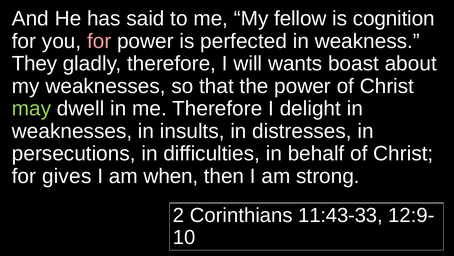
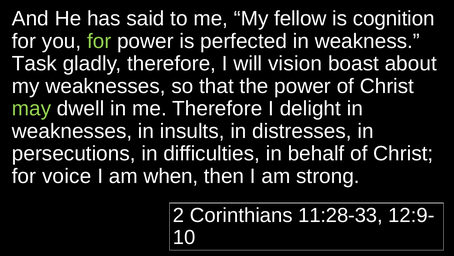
for colour: pink -> light green (99, 41)
They: They -> Task (34, 63)
wants: wants -> vision (295, 63)
gives: gives -> voice (67, 176)
11:43-33: 11:43-33 -> 11:28-33 (340, 215)
